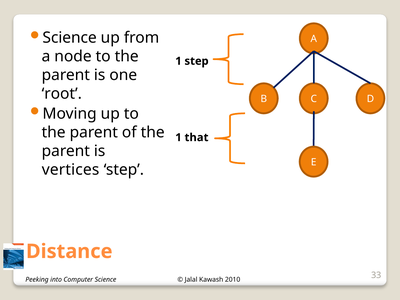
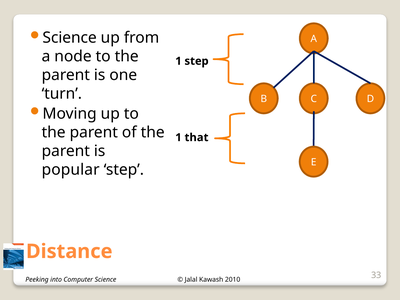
root: root -> turn (62, 94)
vertices: vertices -> popular (71, 170)
